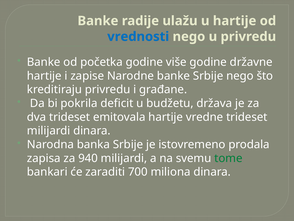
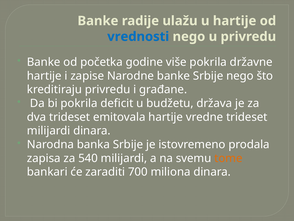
više godine: godine -> pokrila (208, 62)
940: 940 -> 540 (88, 158)
tome colour: green -> orange (228, 158)
